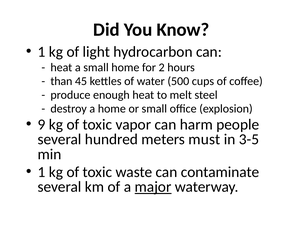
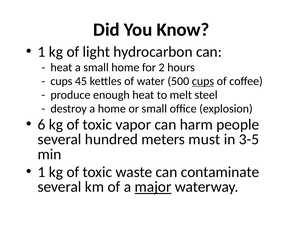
than: than -> cups (61, 81)
cups underline: none -> present (203, 81)
9: 9 -> 6 (41, 125)
